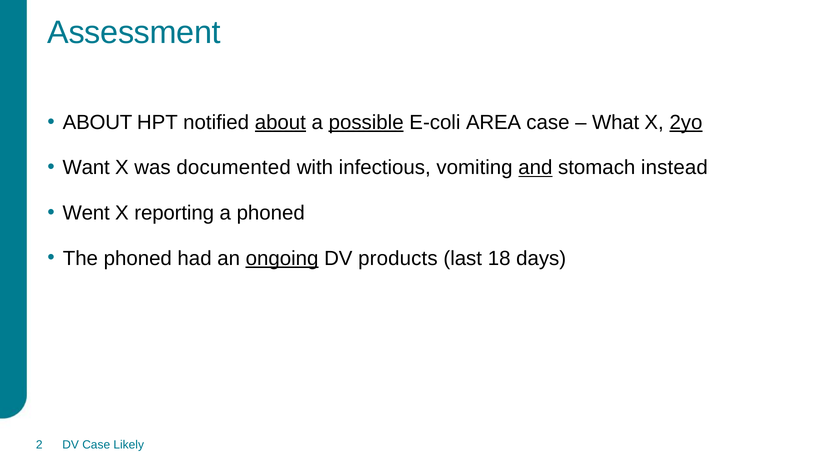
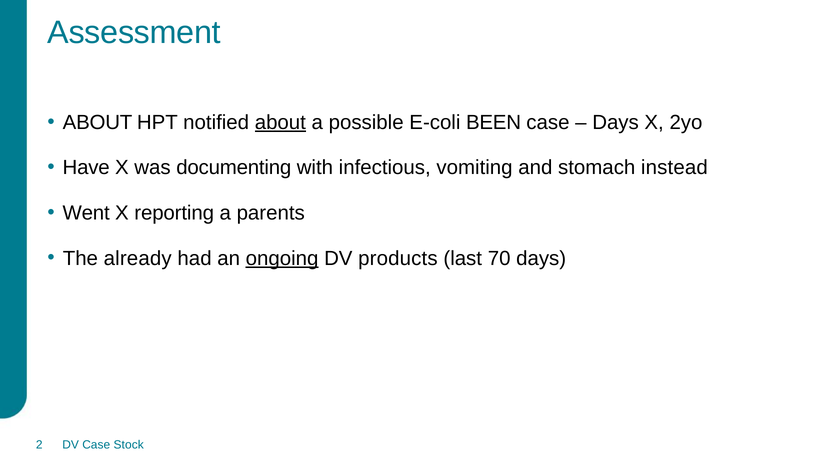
possible underline: present -> none (366, 122)
AREA: AREA -> BEEN (494, 122)
What: What -> Days (616, 122)
2yo underline: present -> none (686, 122)
Want: Want -> Have (86, 168)
documented: documented -> documenting (234, 168)
and underline: present -> none (535, 168)
a phoned: phoned -> parents (271, 213)
The phoned: phoned -> already (138, 258)
18: 18 -> 70 (499, 258)
Likely: Likely -> Stock (129, 445)
